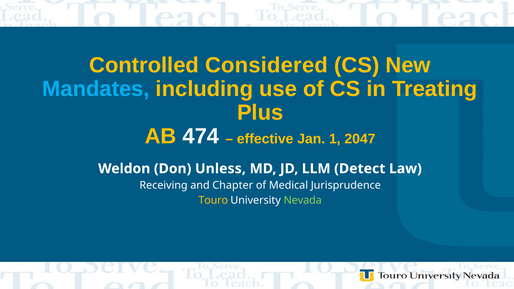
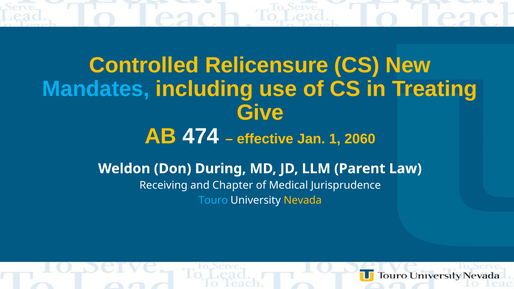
Considered: Considered -> Relicensure (267, 65)
Plus: Plus -> Give (260, 113)
2047: 2047 -> 2060 (360, 139)
Unless: Unless -> During (221, 169)
Detect: Detect -> Parent (360, 169)
Touro colour: yellow -> light blue (213, 200)
Nevada colour: light green -> yellow (303, 200)
